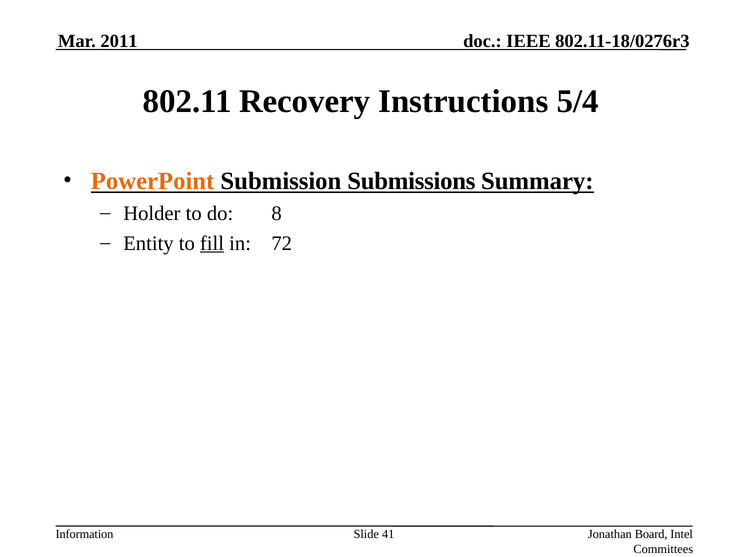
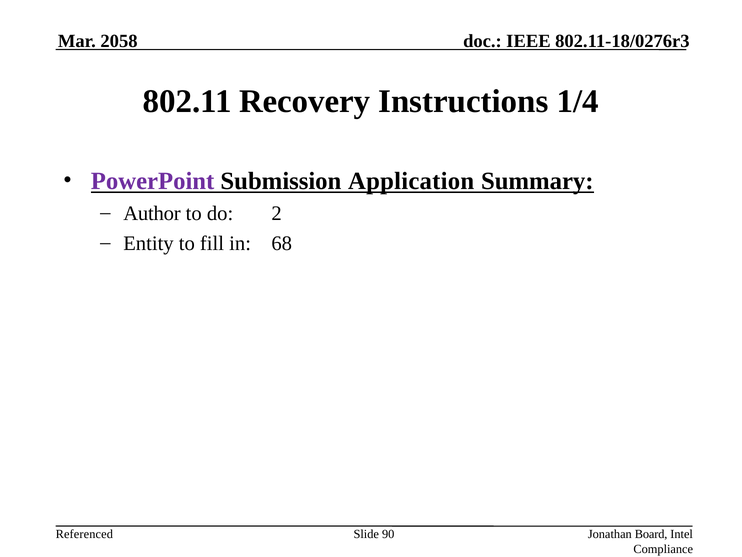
2011: 2011 -> 2058 (119, 41)
5/4: 5/4 -> 1/4 (578, 101)
PowerPoint colour: orange -> purple (153, 181)
Submissions: Submissions -> Application (411, 181)
Holder: Holder -> Author (152, 213)
8: 8 -> 2 (277, 213)
fill underline: present -> none (212, 243)
72: 72 -> 68 (282, 243)
Information: Information -> Referenced (84, 534)
41: 41 -> 90 (388, 534)
Committees: Committees -> Compliance (663, 549)
